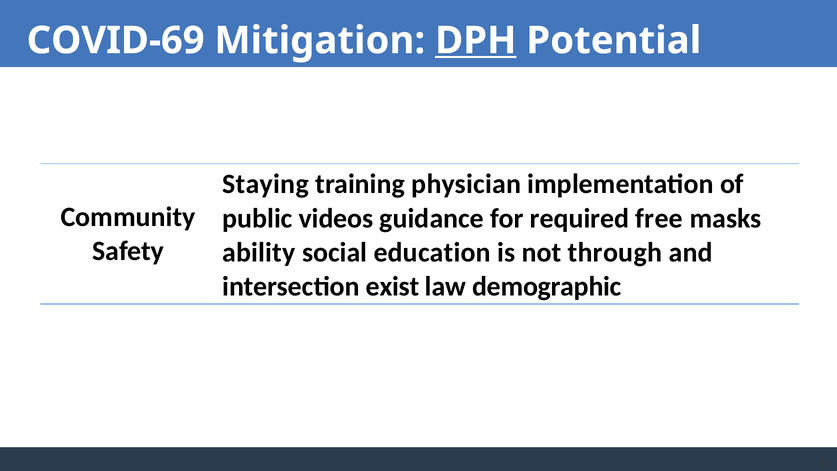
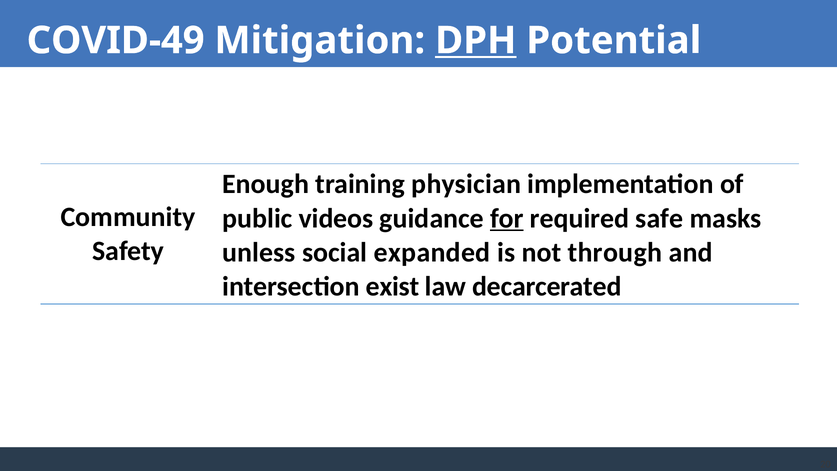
COVID-69: COVID-69 -> COVID-49 (116, 41)
Staying: Staying -> Enough (266, 184)
for underline: none -> present (507, 218)
free: free -> safe (659, 218)
ability: ability -> unless (259, 252)
education: education -> expanded (432, 252)
demographic: demographic -> decarcerated (547, 286)
